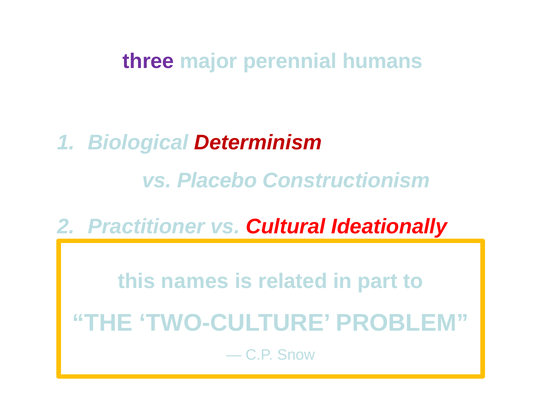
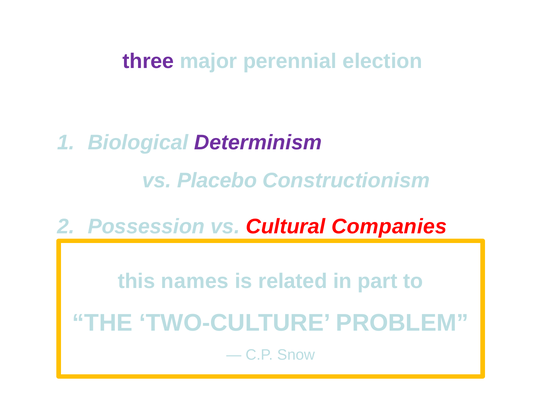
humans: humans -> election (382, 61)
Determinism colour: red -> purple (258, 143)
Practitioner: Practitioner -> Possession (146, 227)
Ideationally: Ideationally -> Companies (389, 227)
